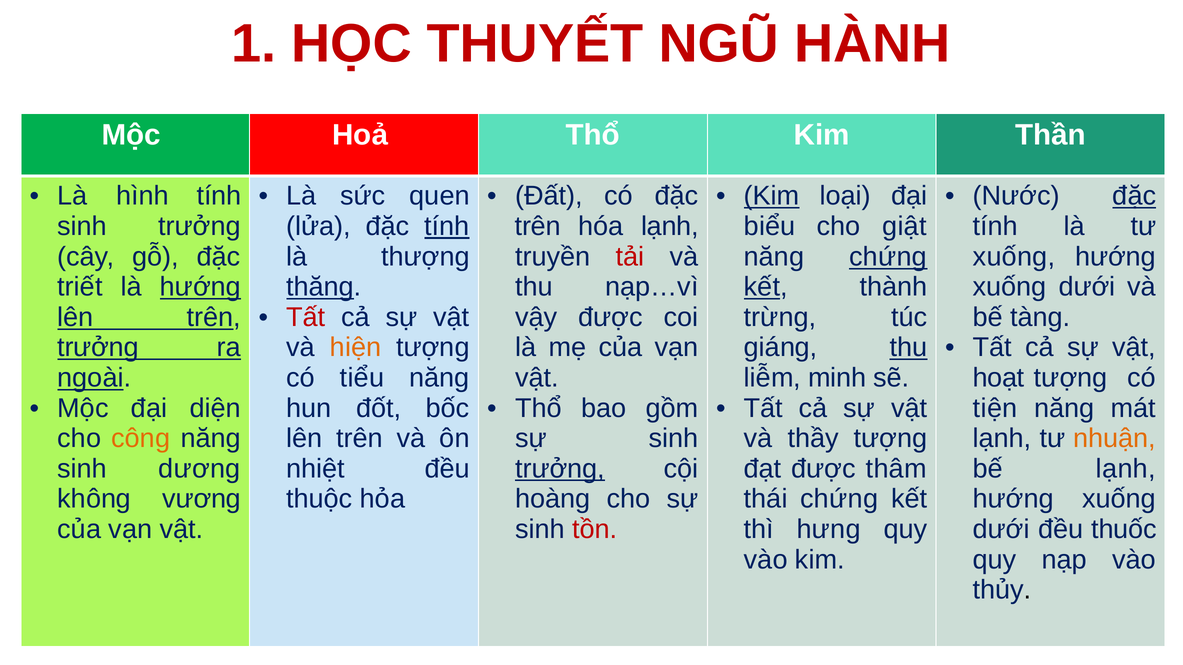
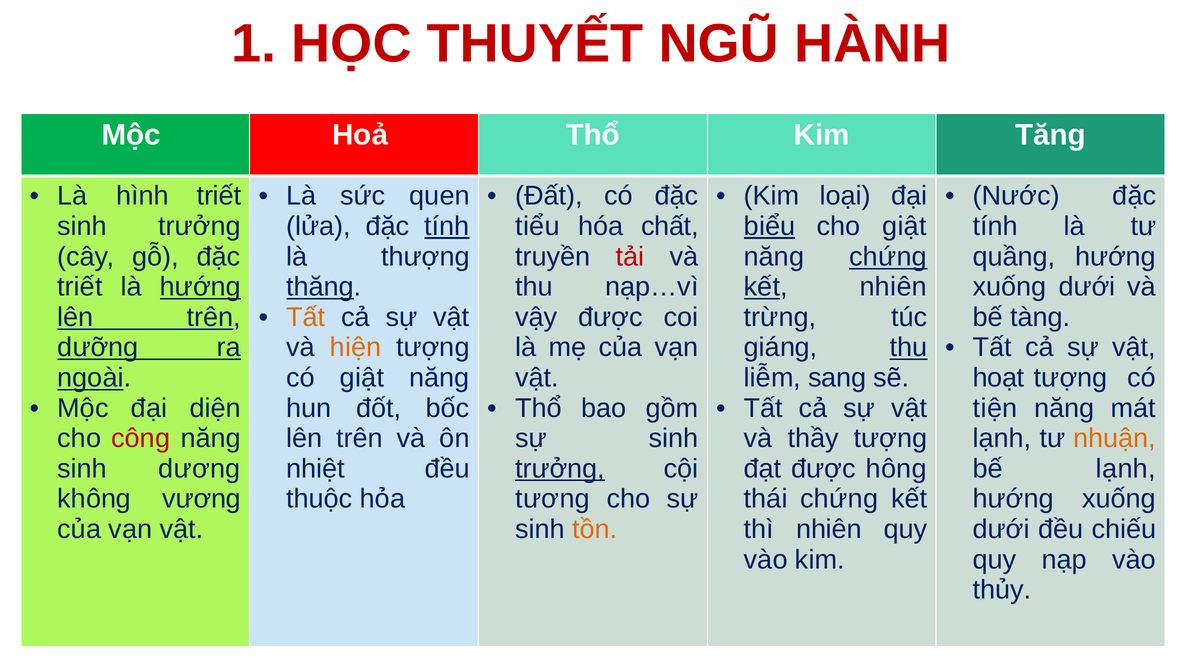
Thần: Thần -> Tăng (1051, 135)
hình tính: tính -> triết (219, 196)
Kim underline: present -> none (772, 196)
đặc underline: present -> none (1134, 196)
trên: trên -> tiểu (538, 226)
hóa lạnh: lạnh -> chất (670, 226)
biểu underline: none -> present (770, 226)
xuống: xuống -> quầng (1014, 257)
kết thành: thành -> nhiên (893, 287)
Tất colour: red -> orange (306, 317)
trưởng: trưởng -> dưỡng (98, 348)
có tiểu: tiểu -> giật (362, 378)
minh: minh -> sang (837, 378)
công colour: orange -> red (141, 439)
thâm: thâm -> hông (896, 469)
hoàng: hoàng -> tương (553, 499)
tồn colour: red -> orange (595, 530)
thì hưng: hưng -> nhiên (829, 530)
thuốc: thuốc -> chiếu (1124, 530)
